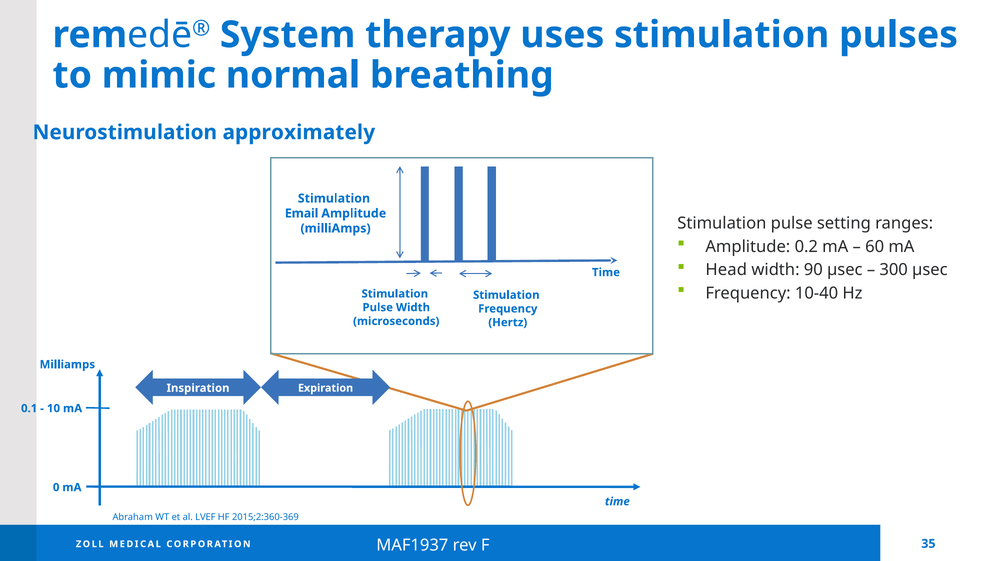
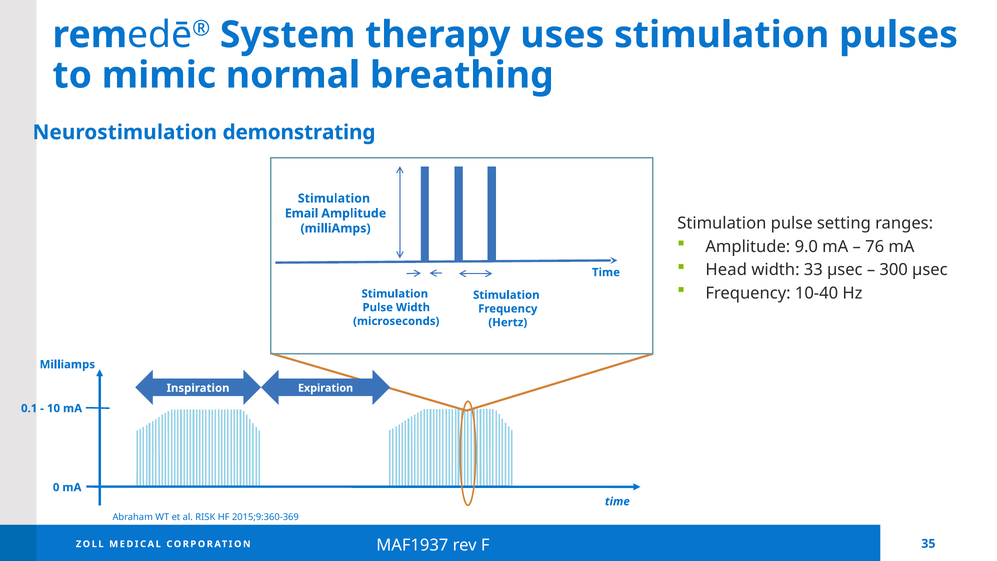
approximately: approximately -> demonstrating (299, 132)
0.2: 0.2 -> 9.0 (806, 247)
60: 60 -> 76 (875, 247)
90: 90 -> 33 (813, 270)
LVEF: LVEF -> RISK (205, 517)
2015;2:360-369: 2015;2:360-369 -> 2015;9:360-369 (265, 517)
